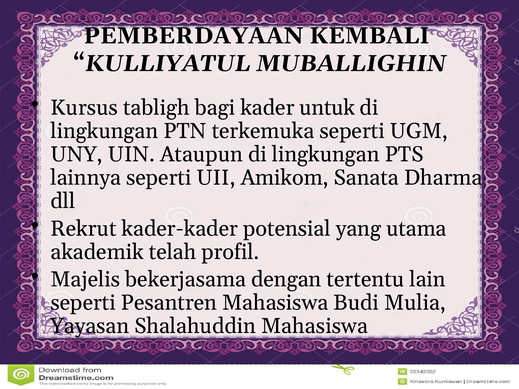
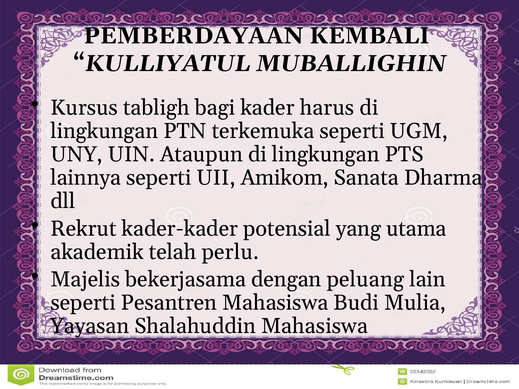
untuk: untuk -> harus (327, 108)
profil: profil -> perlu (230, 252)
tertentu: tertentu -> peluang (365, 280)
